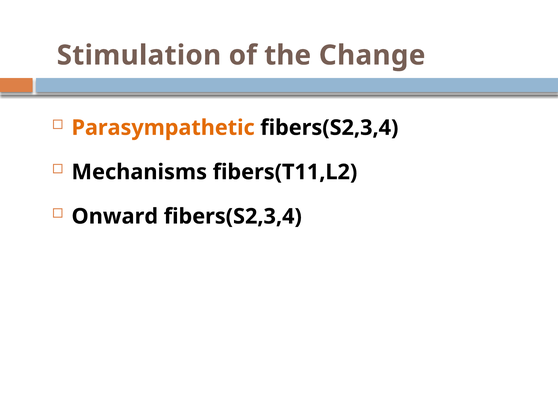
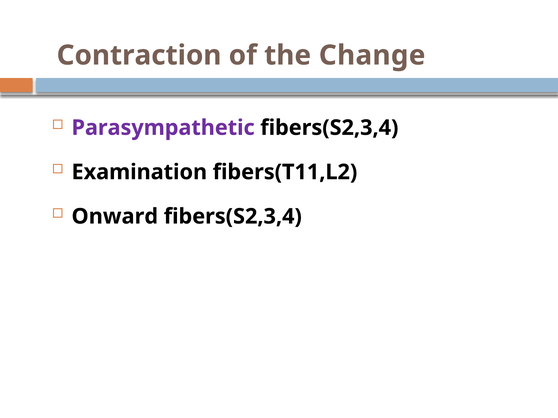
Stimulation: Stimulation -> Contraction (139, 55)
Parasympathetic colour: orange -> purple (163, 128)
Mechanisms: Mechanisms -> Examination (139, 172)
